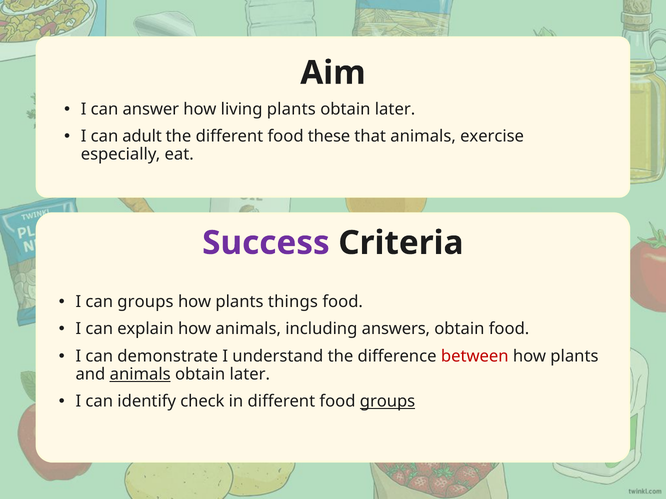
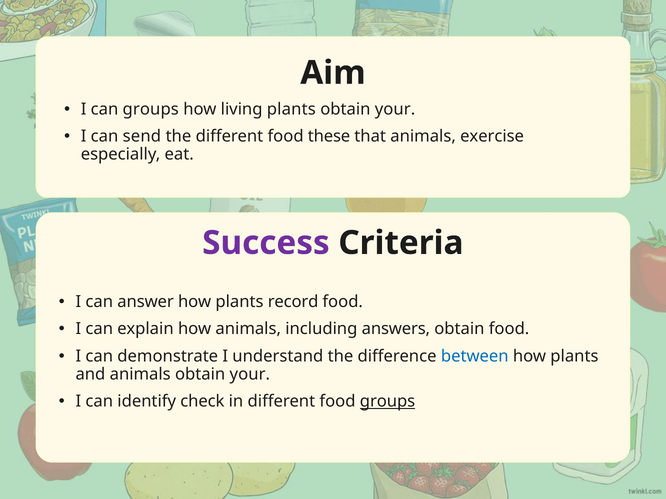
can answer: answer -> groups (151, 109)
later: later -> your (395, 109)
adult: adult -> send (142, 137)
can groups: groups -> answer (146, 302)
things: things -> record (293, 302)
between colour: red -> blue (475, 357)
animals underline: present -> none (140, 375)
later: later -> your (250, 375)
